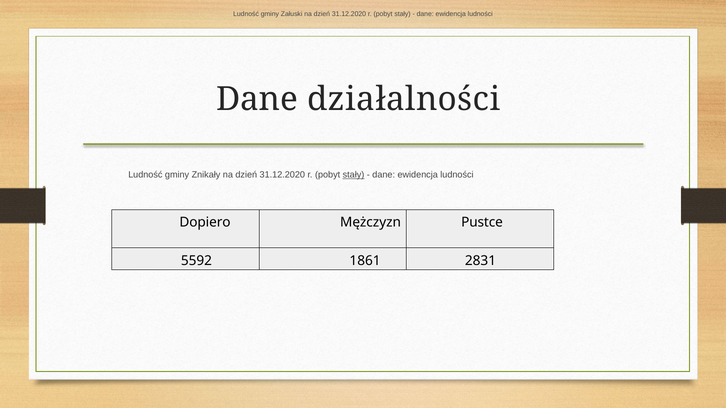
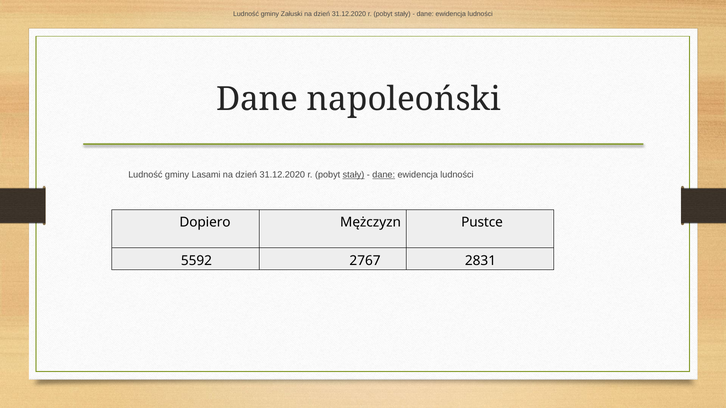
działalności: działalności -> napoleoński (404, 100)
Znikały: Znikały -> Lasami (206, 175)
dane underline: none -> present (384, 175)
1861: 1861 -> 2767 (365, 261)
